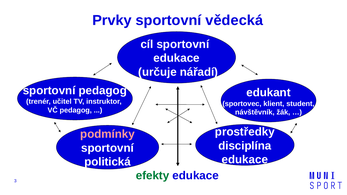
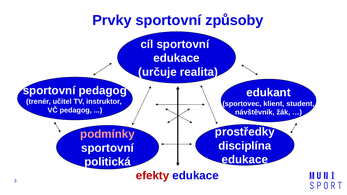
vědecká: vědecká -> způsoby (234, 20)
nářadí: nářadí -> realita (199, 72)
efekty colour: green -> red (153, 176)
